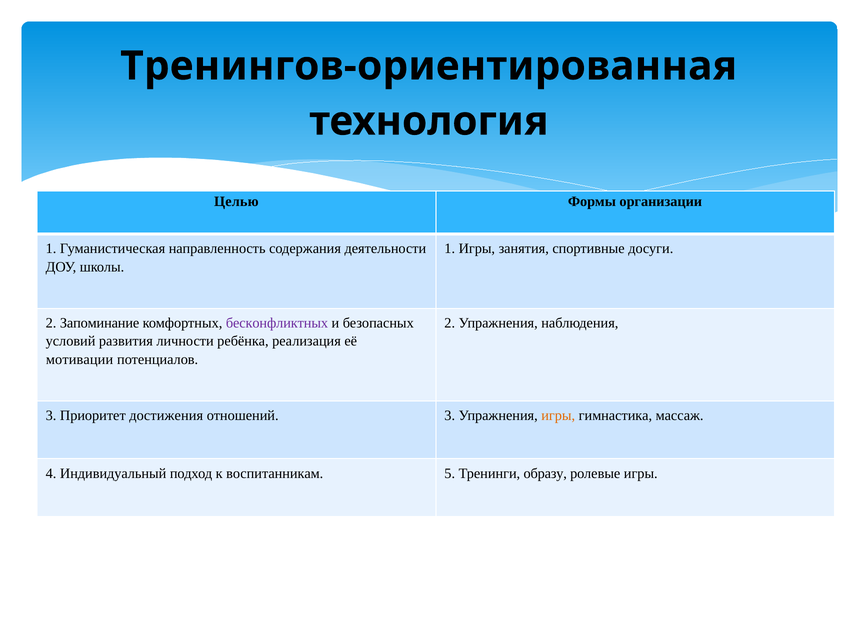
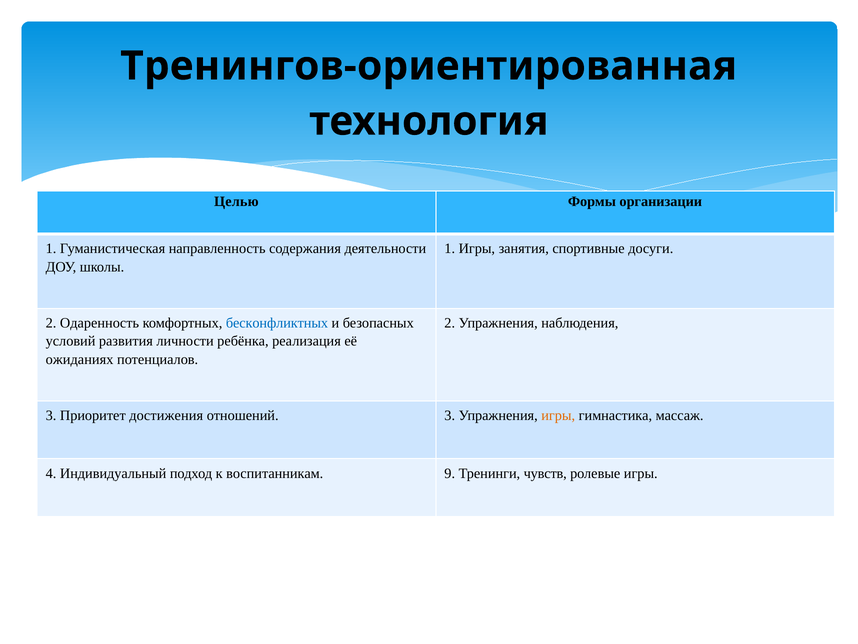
Запоминание: Запоминание -> Одаренность (100, 323)
бесконфликтных colour: purple -> blue (277, 323)
мотивации: мотивации -> ожиданиях (80, 359)
5: 5 -> 9 (450, 473)
образу: образу -> чувств (545, 473)
